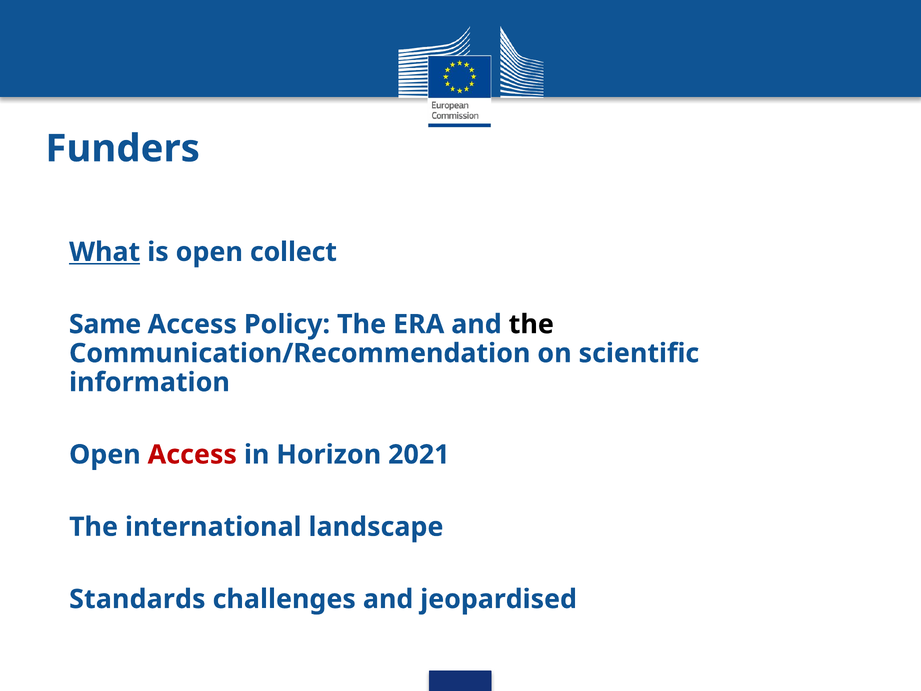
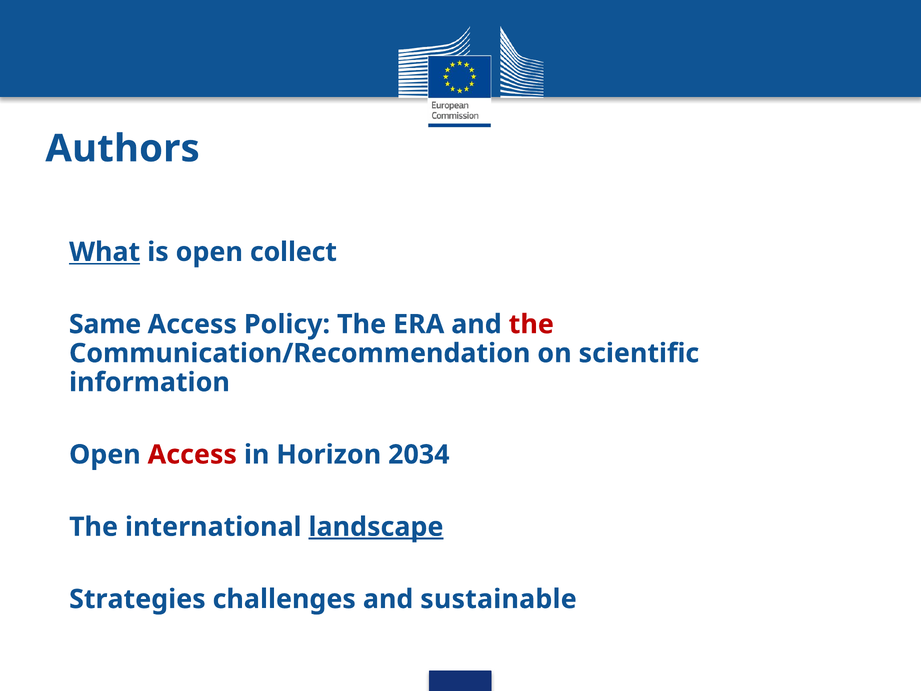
Funders: Funders -> Authors (123, 149)
the colour: black -> red (531, 324)
2021: 2021 -> 2034 (419, 454)
landscape underline: none -> present (376, 527)
Standards: Standards -> Strategies (137, 599)
jeopardised: jeopardised -> sustainable (498, 599)
